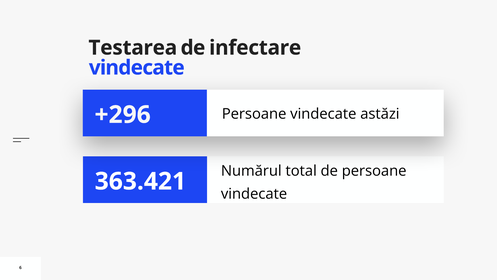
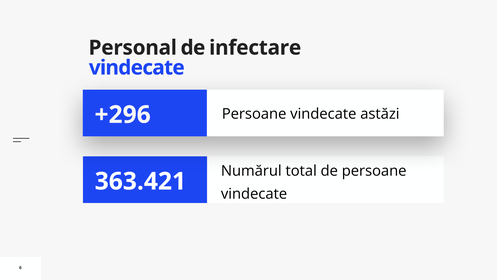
Testarea: Testarea -> Personal (133, 48)
